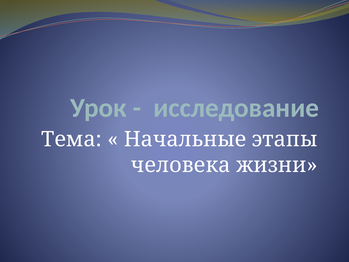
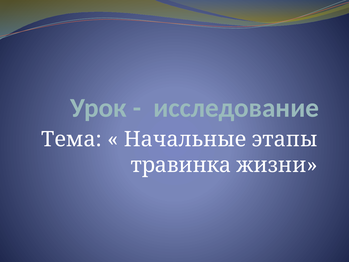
человека: человека -> травинка (181, 165)
